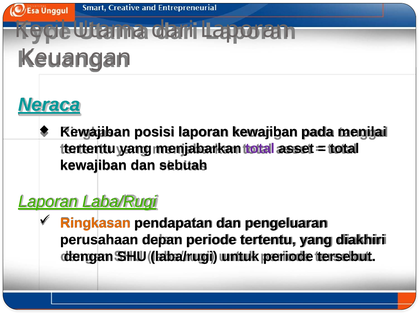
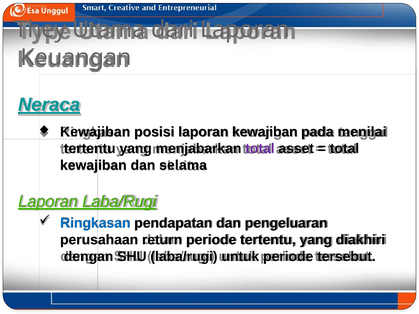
Kecil: Kecil -> They (41, 29)
sebuah: sebuah -> selama (183, 166)
Ringkasan colour: orange -> blue (95, 223)
depan: depan -> return (162, 240)
